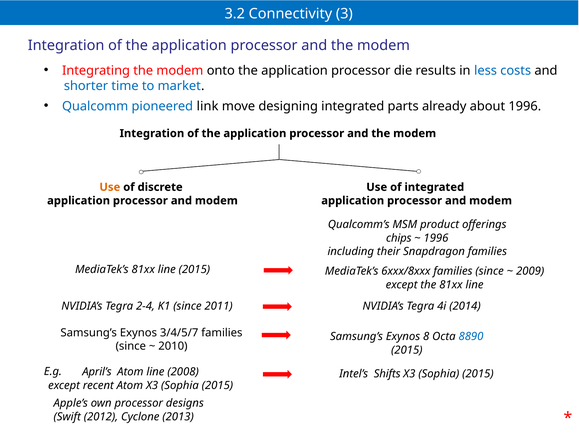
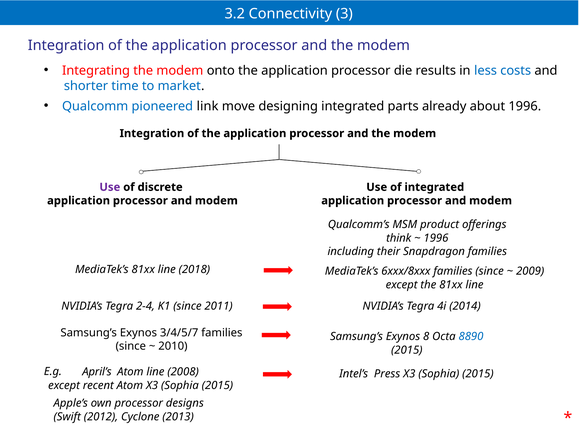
Use colour: orange -> purple (110, 187)
chips: chips -> think (399, 238)
line 2015: 2015 -> 2018 (194, 270)
Shifts: Shifts -> Press (387, 374)
